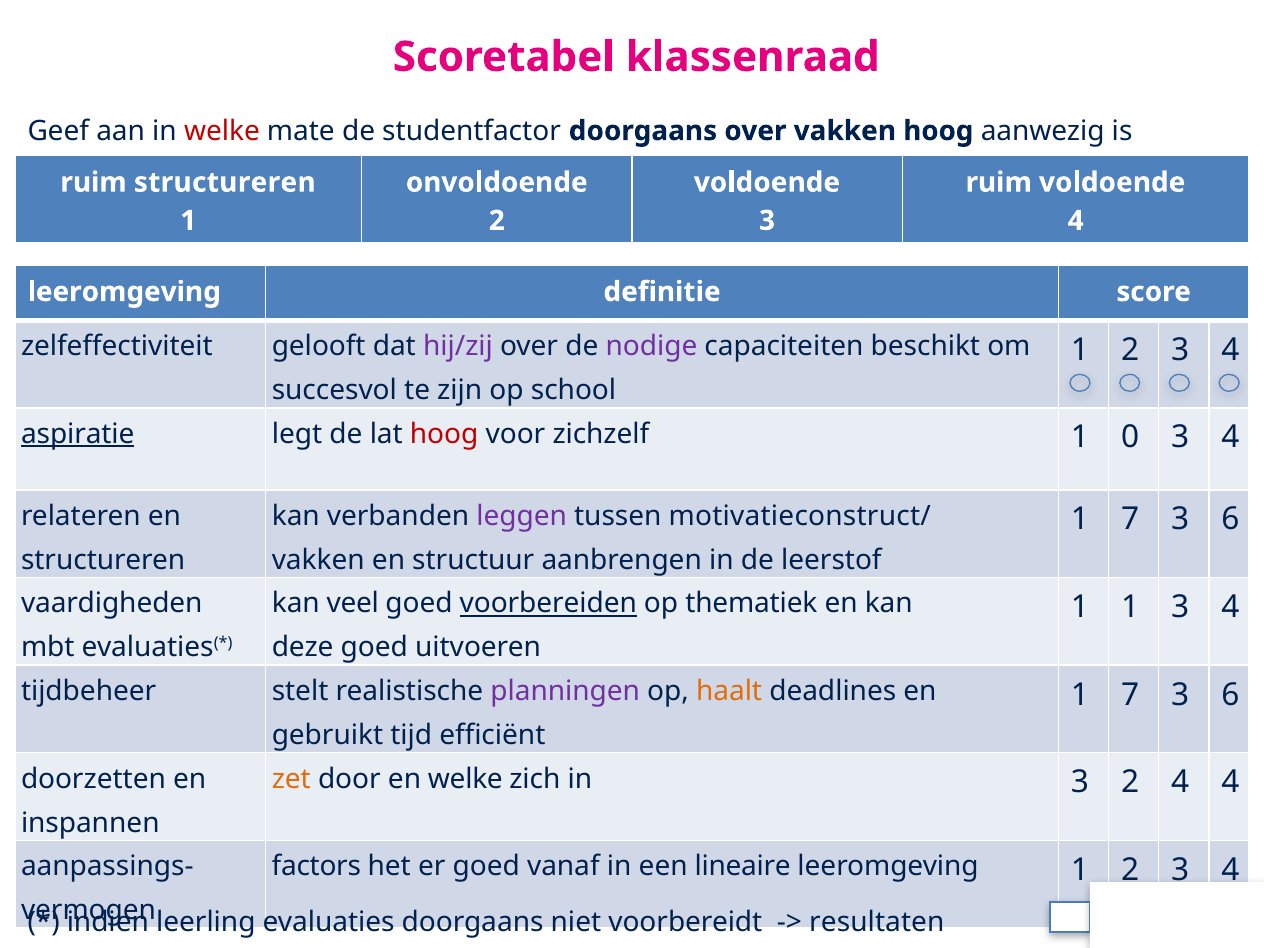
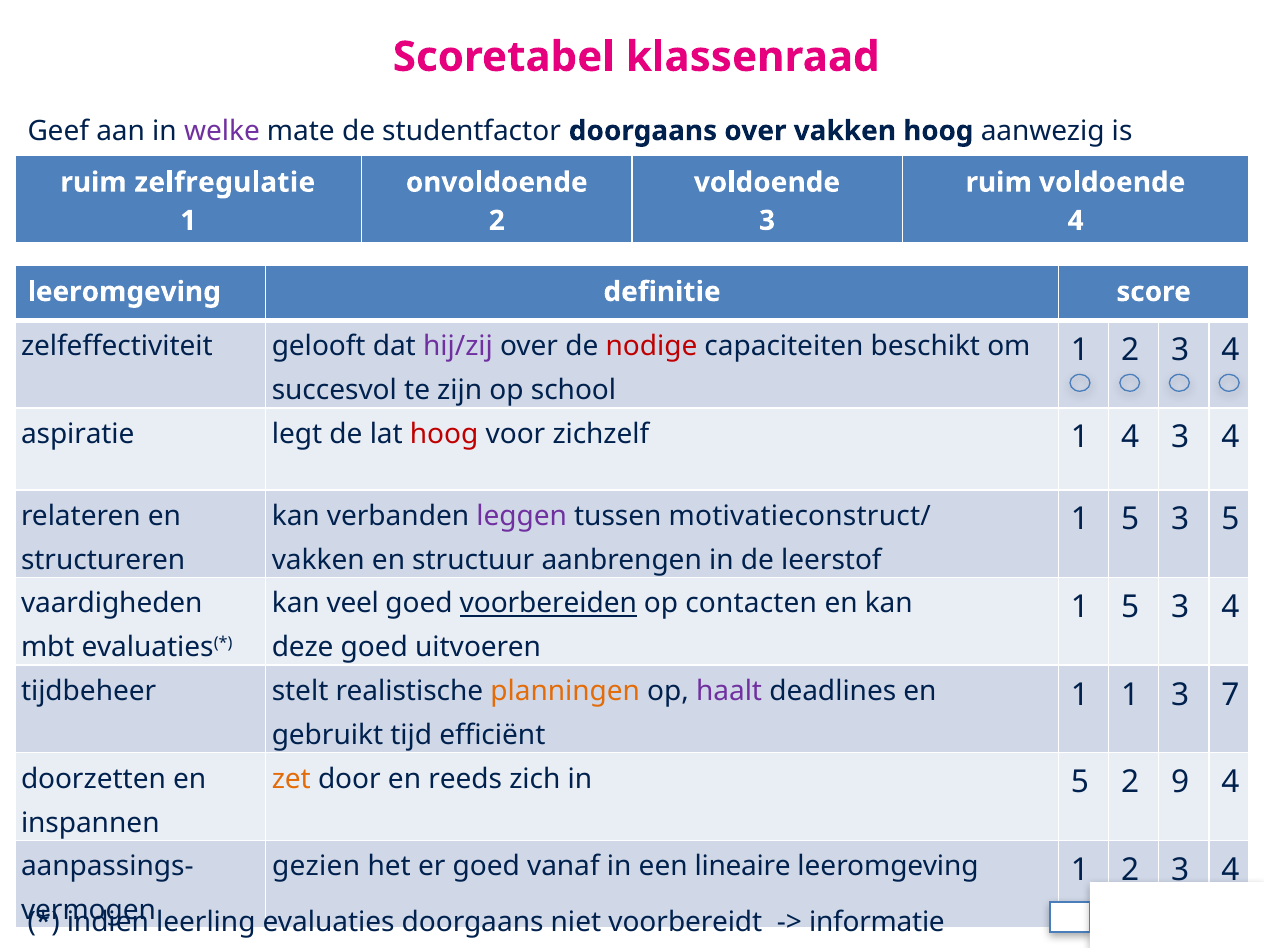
welke colour: red -> purple (222, 131)
ruim structureren: structureren -> zelfregulatie (225, 182)
nodige colour: purple -> red (651, 346)
aspiratie underline: present -> none (78, 434)
1 0: 0 -> 4 (1130, 437)
7: 7 -> 5 (1130, 519)
6: 6 -> 5 (1230, 519)
thematiek: thematiek -> contacten (751, 604)
1: 1 -> 5 (1130, 607)
planningen colour: purple -> orange (565, 691)
haalt colour: orange -> purple (729, 691)
7: 7 -> 1 (1130, 695)
6: 6 -> 7 (1230, 695)
en welke: welke -> reeds (465, 779)
in 3: 3 -> 5 (1080, 782)
2 4: 4 -> 9 (1180, 782)
factors: factors -> gezien (316, 867)
resultaten: resultaten -> informatie (877, 922)
